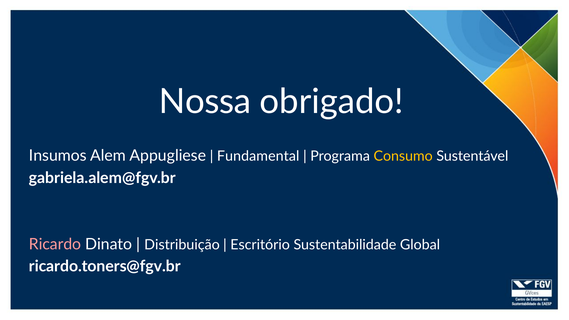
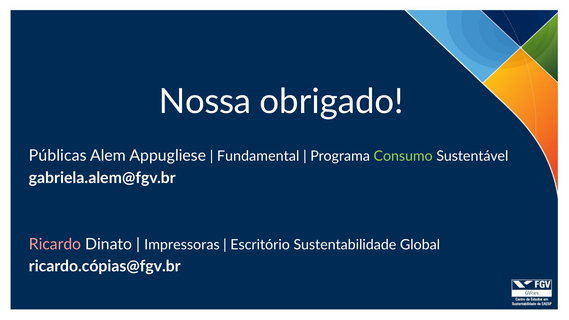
Insumos: Insumos -> Públicas (58, 156)
Consumo colour: yellow -> light green (403, 156)
Distribuição: Distribuição -> Impressoras (182, 245)
ricardo.toners@fgv.br: ricardo.toners@fgv.br -> ricardo.cópias@fgv.br (105, 266)
